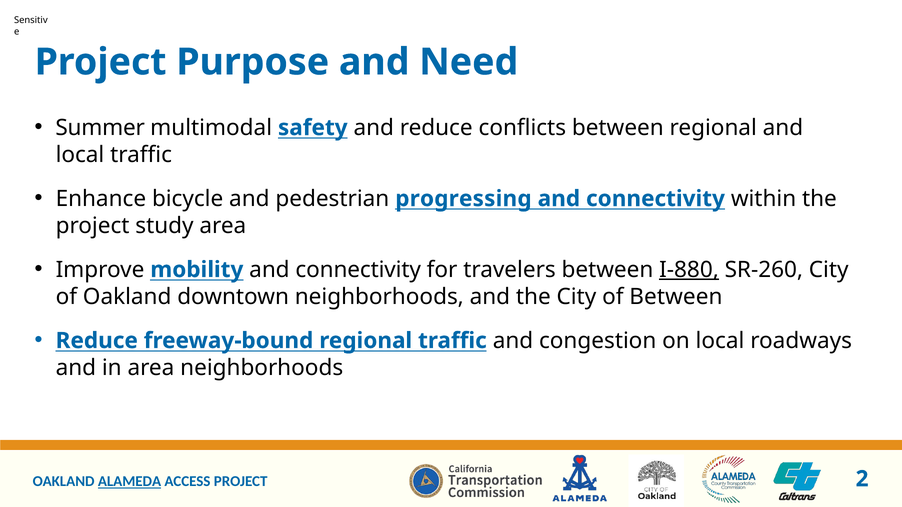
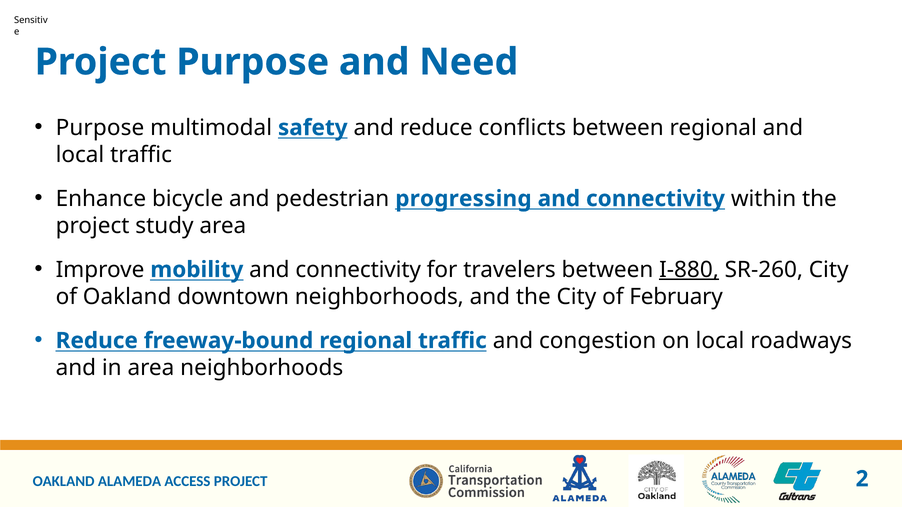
Summer: Summer -> Purpose (100, 128)
of Between: Between -> February (676, 297)
ALAMEDA underline: present -> none (130, 482)
